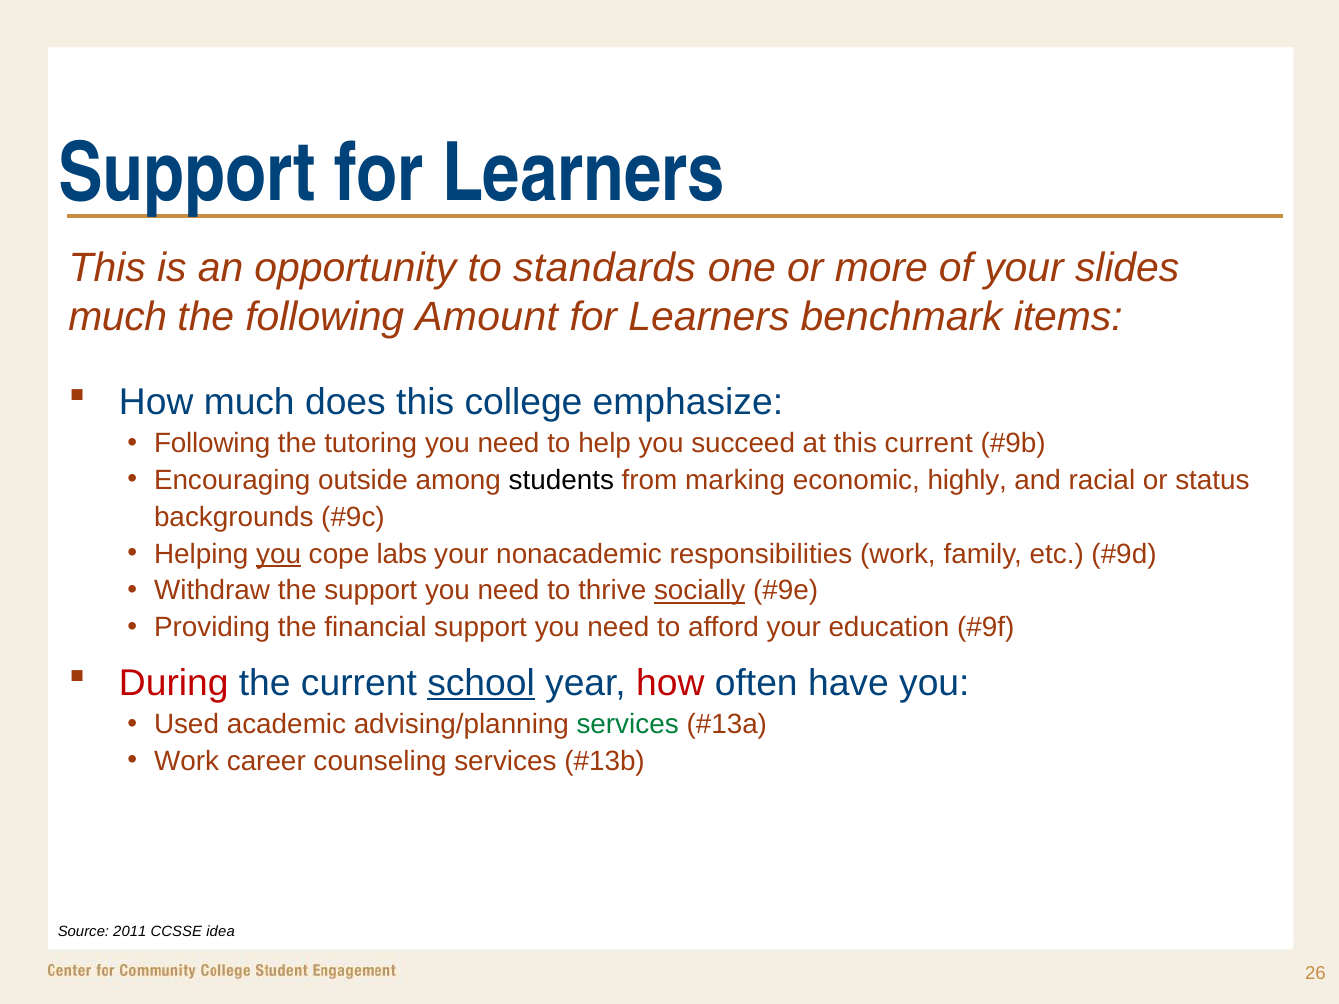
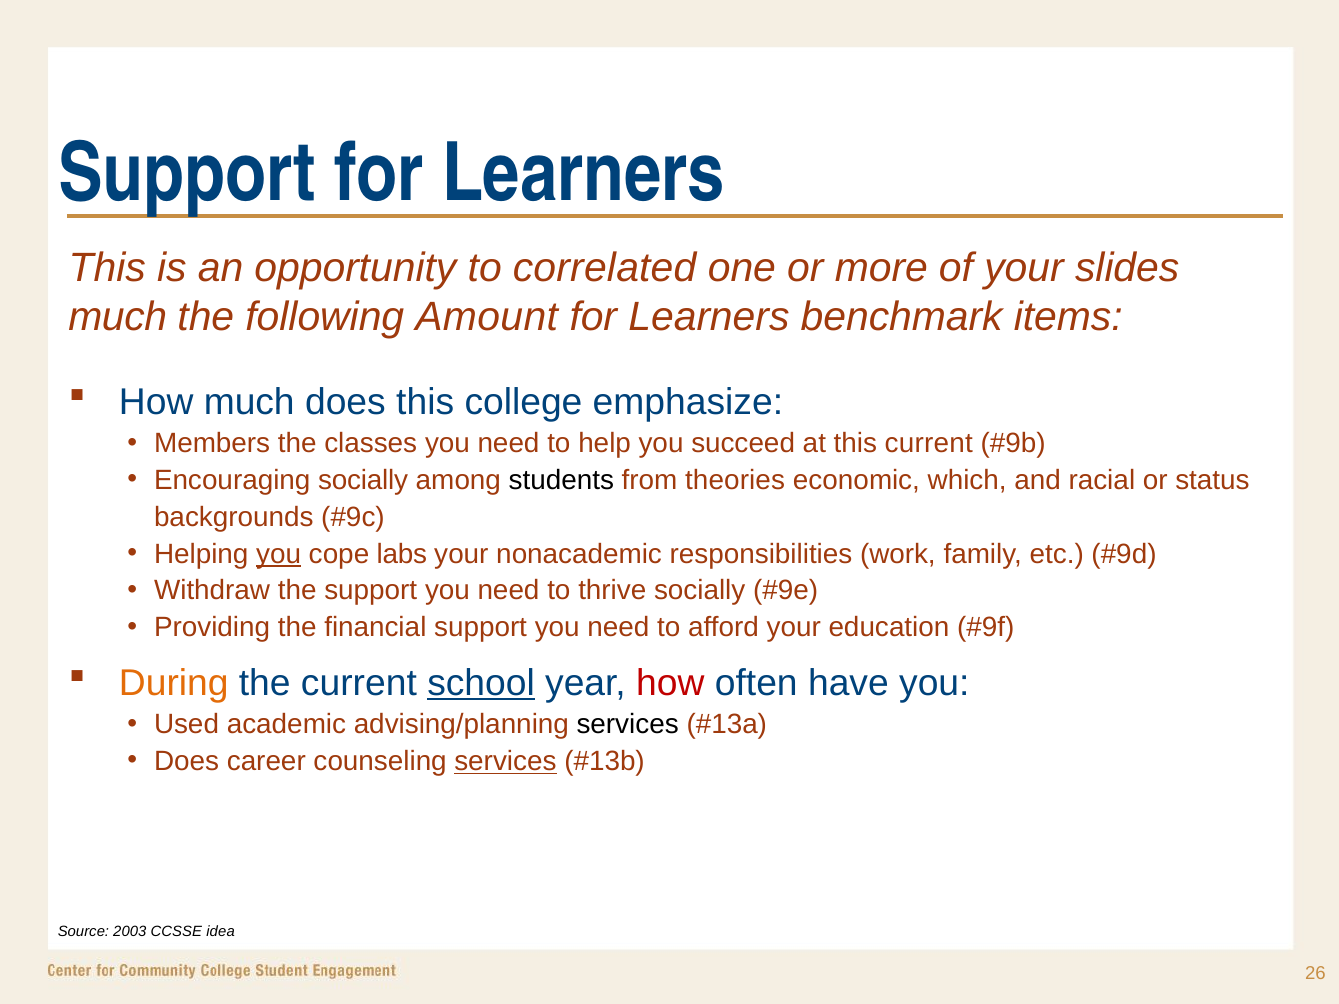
standards: standards -> correlated (605, 268)
Following: Following -> Members (212, 444)
tutoring: tutoring -> classes (371, 444)
Encouraging outside: outside -> socially (363, 480)
marking: marking -> theories (735, 480)
highly: highly -> which (967, 480)
socially underline: present -> none (700, 591)
During colour: red -> orange (174, 683)
services colour: green -> black (628, 725)
Work: Work -> Does (187, 762)
services underline: none -> present (505, 762)
2011: 2011 -> 2003 (130, 931)
